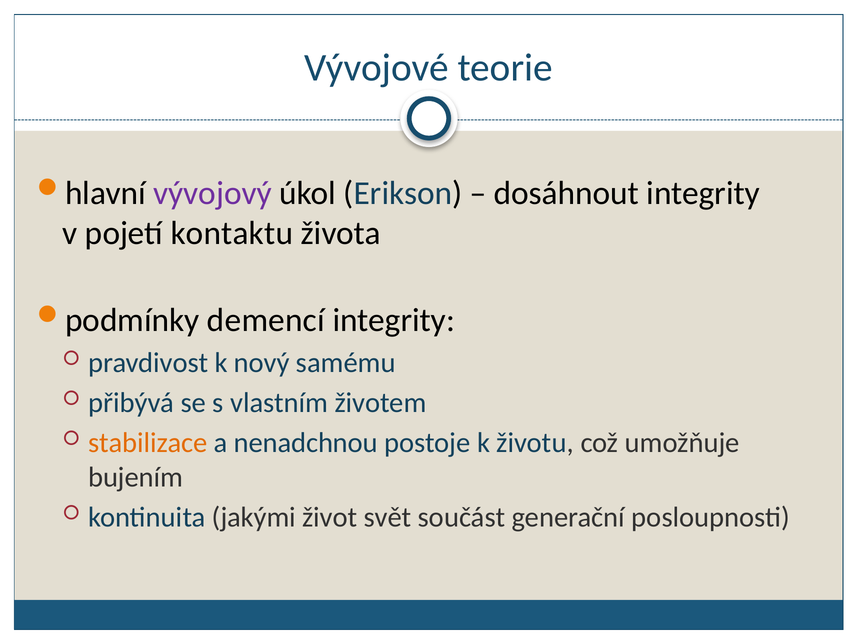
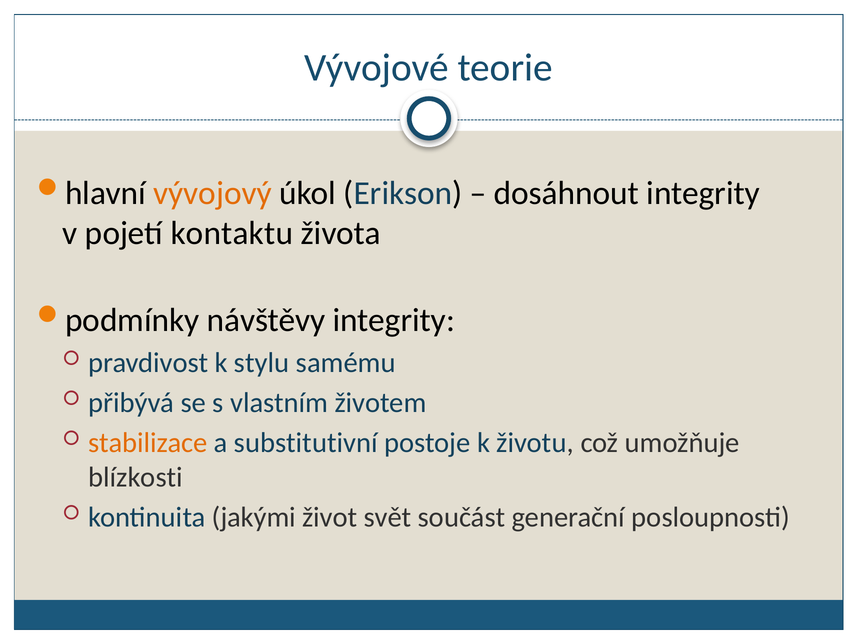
vývojový colour: purple -> orange (212, 193)
demencí: demencí -> návštěvy (266, 320)
nový: nový -> stylu (262, 362)
nenadchnou: nenadchnou -> substitutivní (306, 442)
bujením: bujením -> blízkosti (135, 477)
